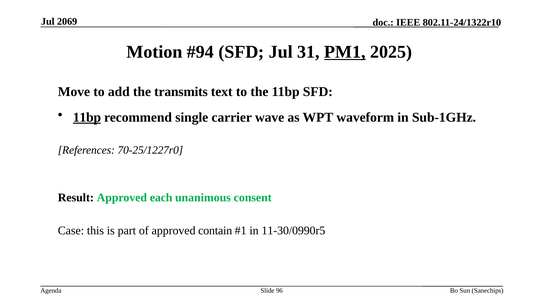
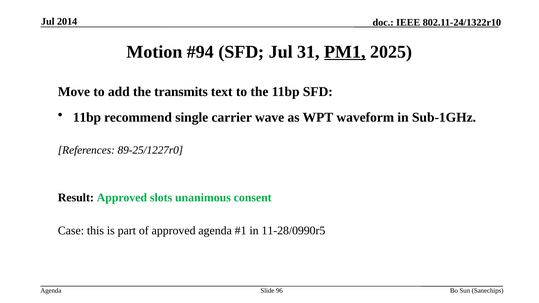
2069: 2069 -> 2014 (67, 21)
11bp underline: present -> none (87, 117)
70-25/1227r0: 70-25/1227r0 -> 89-25/1227r0 (150, 150)
each: each -> slots (161, 198)
approved contain: contain -> agenda (215, 231)
11-30/0990r5: 11-30/0990r5 -> 11-28/0990r5 (293, 231)
